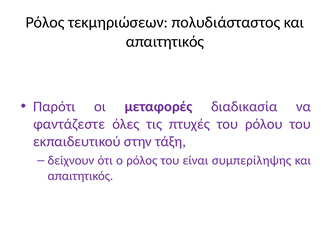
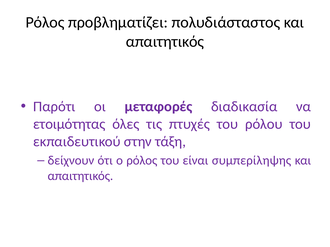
τεκμηριώσεων: τεκμηριώσεων -> προβληματίζει (118, 22)
φαντάζεστε: φαντάζεστε -> ετοιμότητας (69, 124)
